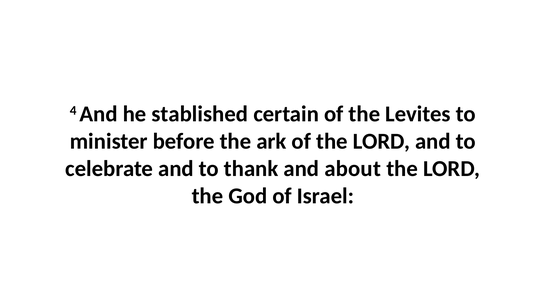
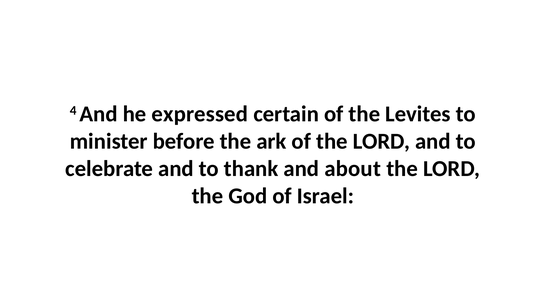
stablished: stablished -> expressed (200, 114)
